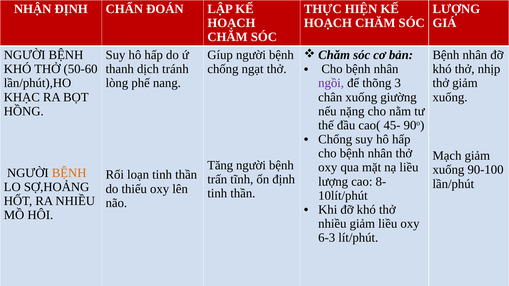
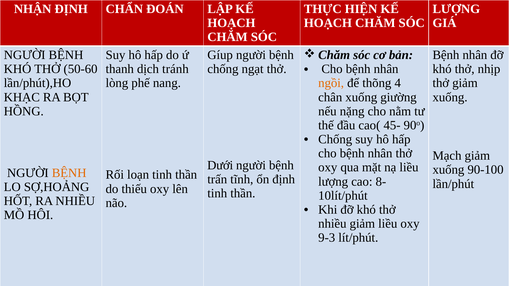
ngồi colour: purple -> orange (331, 83)
3: 3 -> 4 (398, 83)
Tăng: Tăng -> Dưới (220, 165)
6-3: 6-3 -> 9-3 (327, 238)
